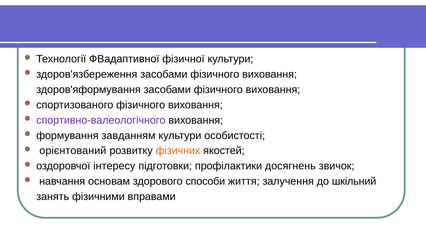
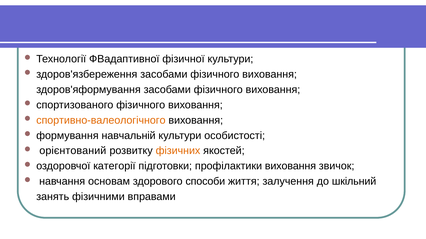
спортивно-валеологічного colour: purple -> orange (101, 121)
завданням: завданням -> навчальній (129, 136)
інтересу: інтересу -> категорії (114, 167)
профілактики досягнень: досягнень -> виховання (290, 167)
